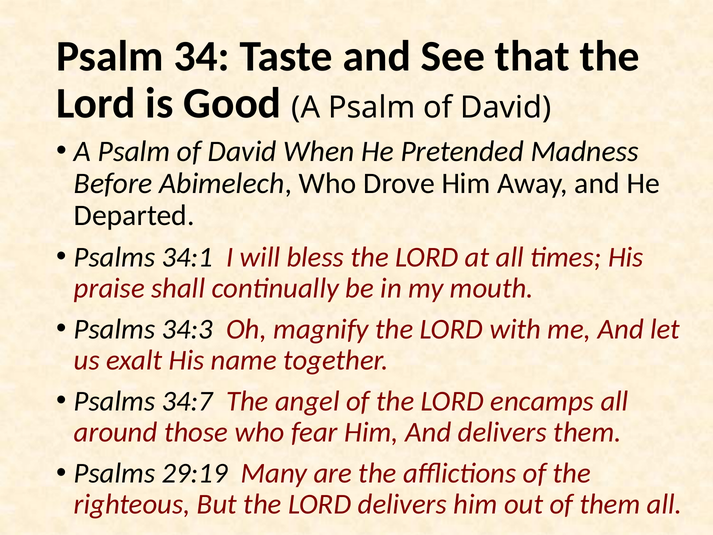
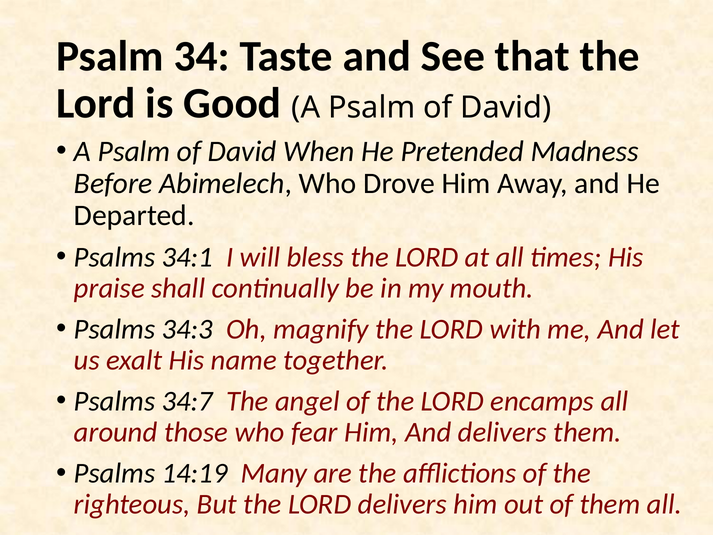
29:19: 29:19 -> 14:19 (195, 473)
